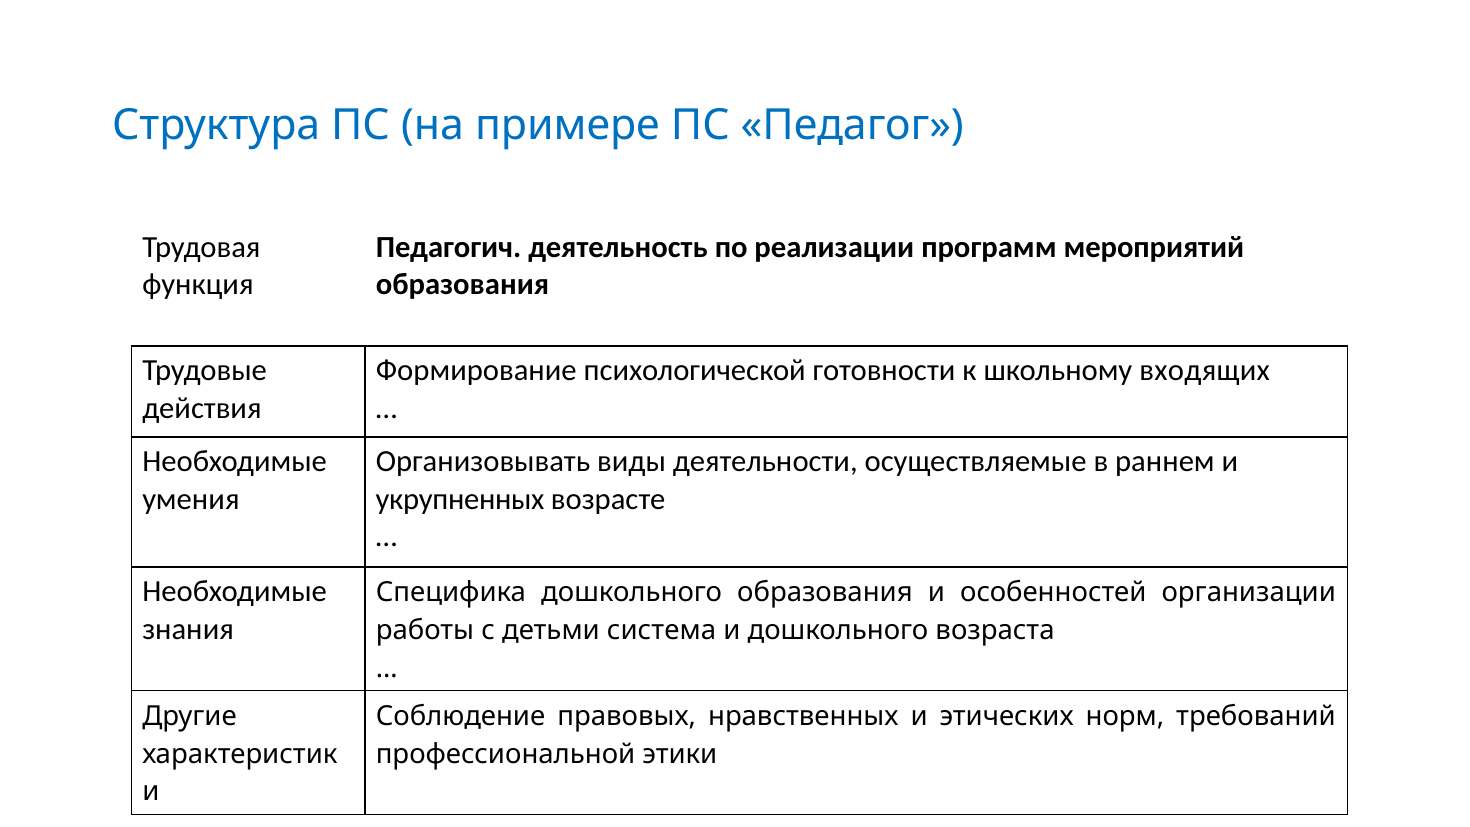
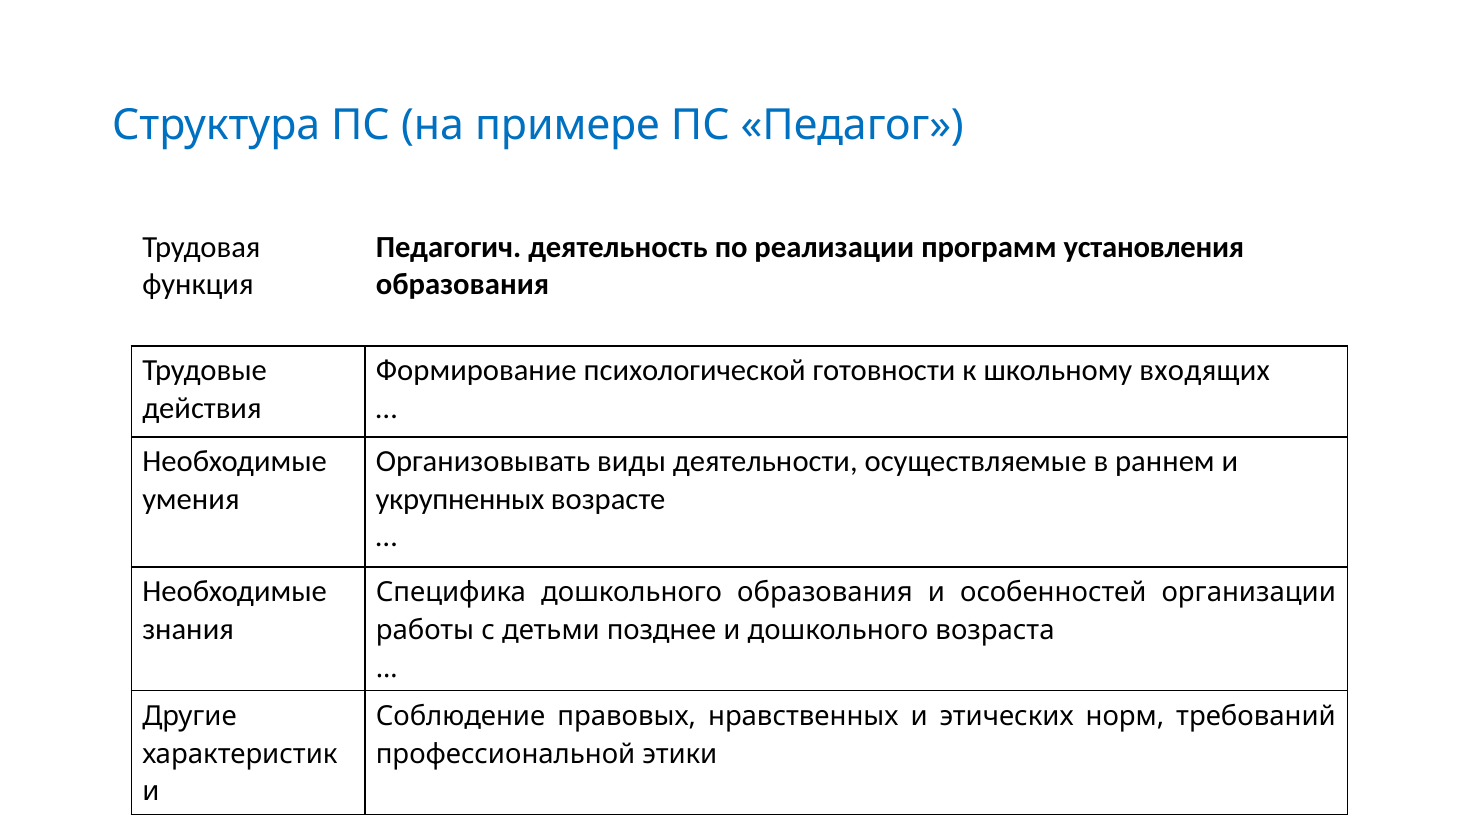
мероприятий: мероприятий -> установления (1154, 247)
система: система -> позднее (662, 630)
